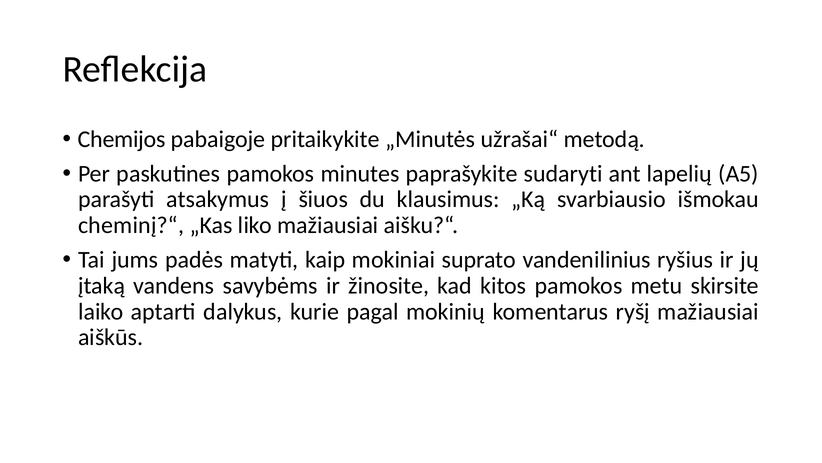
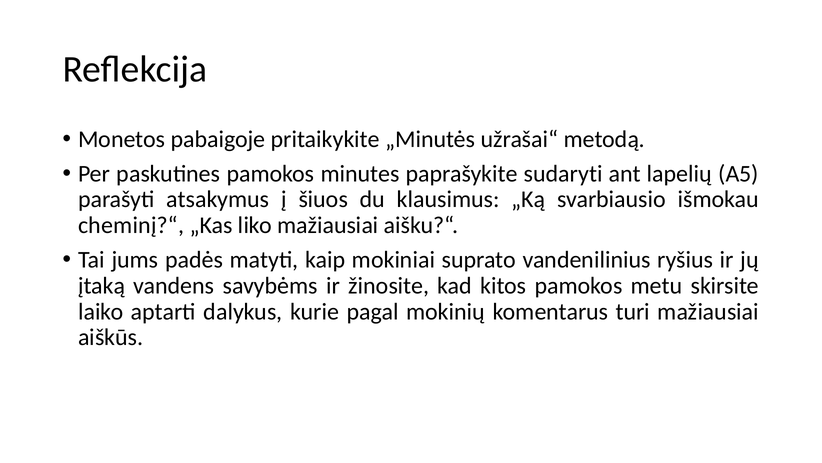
Chemijos: Chemijos -> Monetos (122, 139)
ryšį: ryšį -> turi (633, 311)
